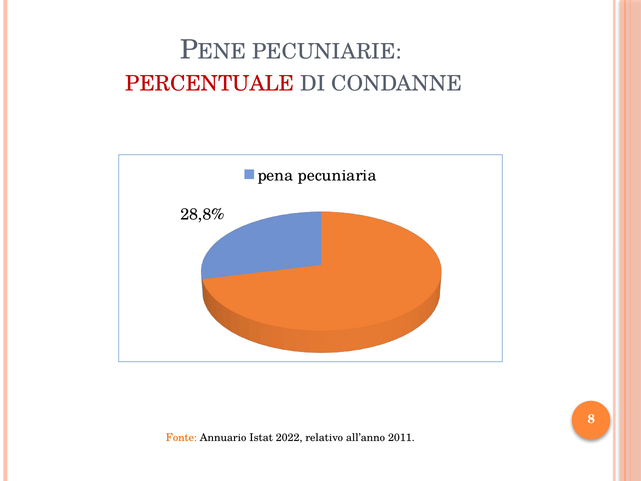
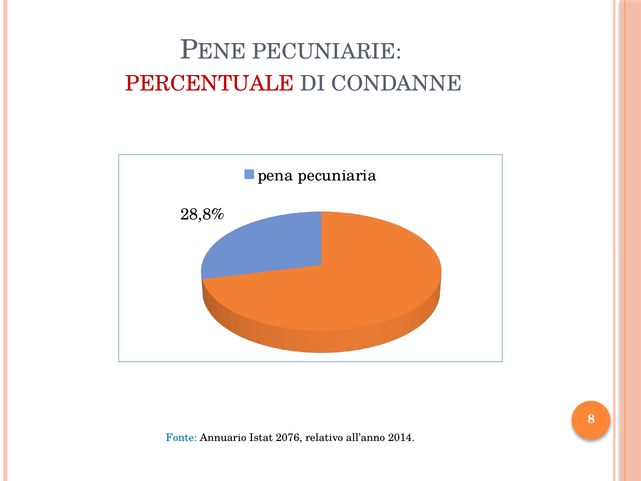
Fonte colour: orange -> blue (181, 438)
2022: 2022 -> 2076 (289, 438)
2011: 2011 -> 2014 (401, 438)
